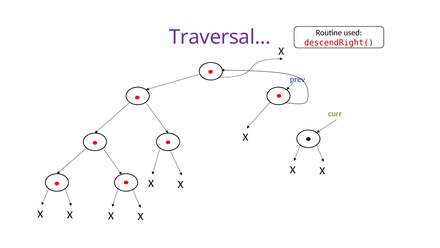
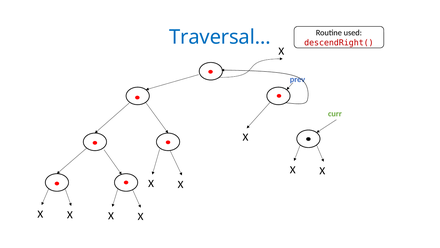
Traversal… colour: purple -> blue (220, 37)
